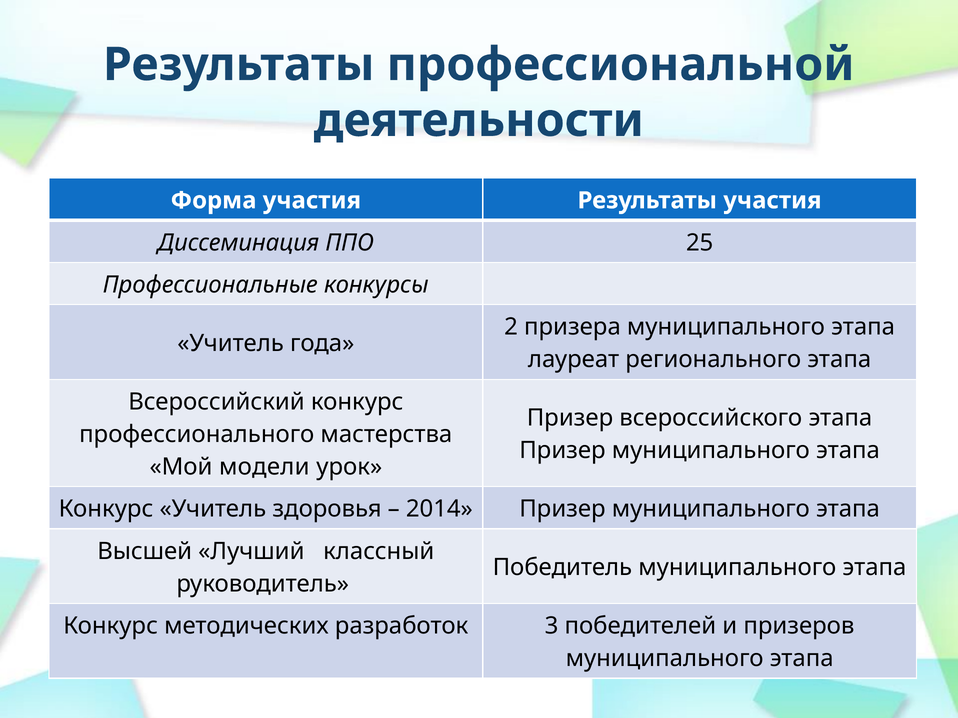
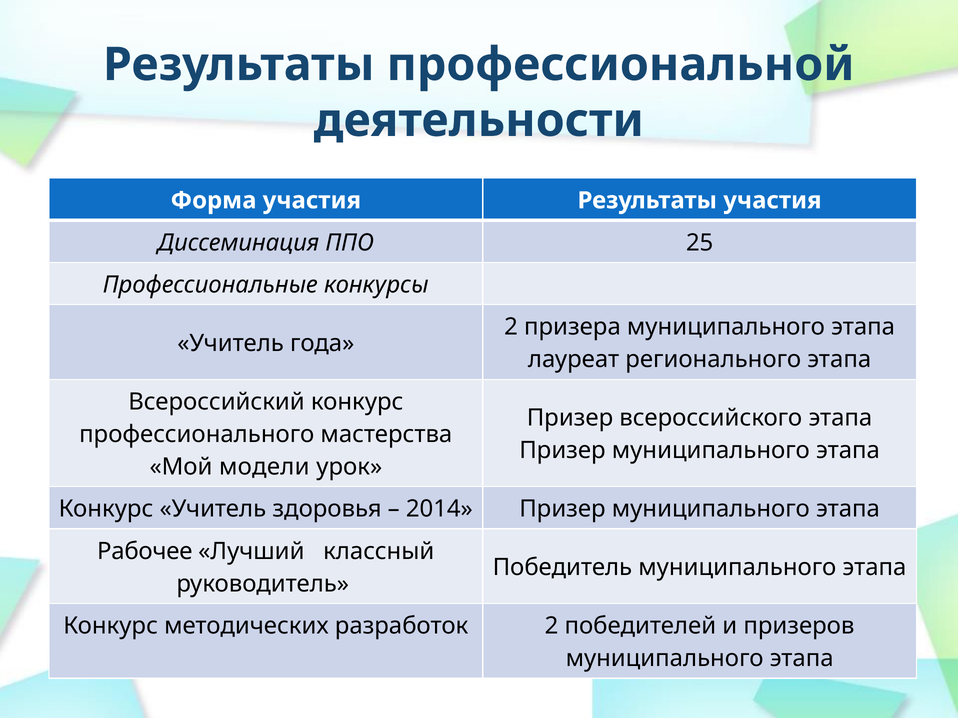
Высшей: Высшей -> Рабочее (145, 552)
разработок 3: 3 -> 2 (552, 626)
